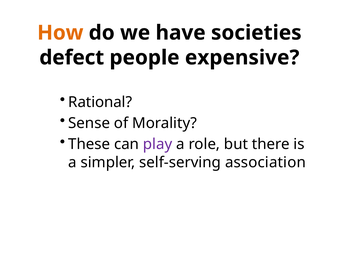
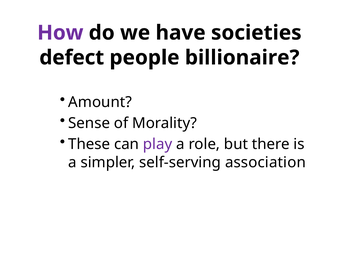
How colour: orange -> purple (60, 33)
expensive: expensive -> billionaire (242, 58)
Rational: Rational -> Amount (100, 102)
